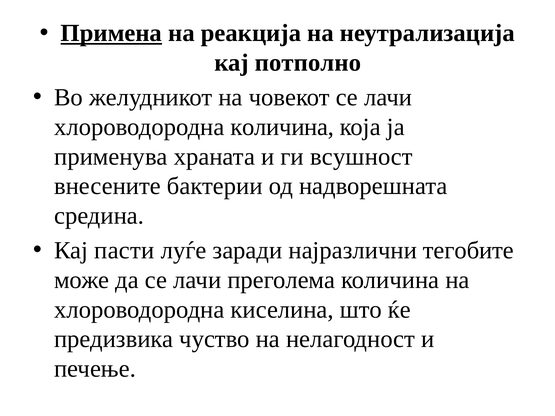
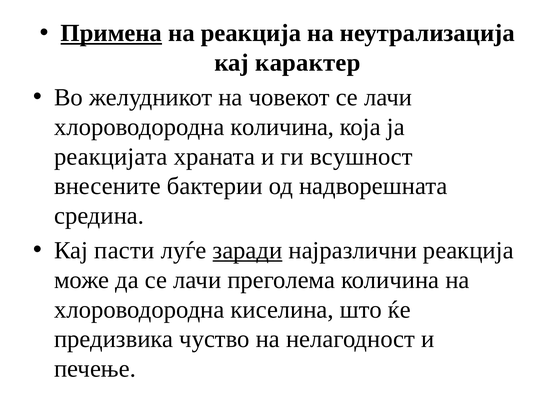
потполно: потполно -> карактер (308, 63)
применува: применува -> реакцијата (111, 157)
заради underline: none -> present (247, 250)
најразлични тегобите: тегобите -> реакција (468, 250)
